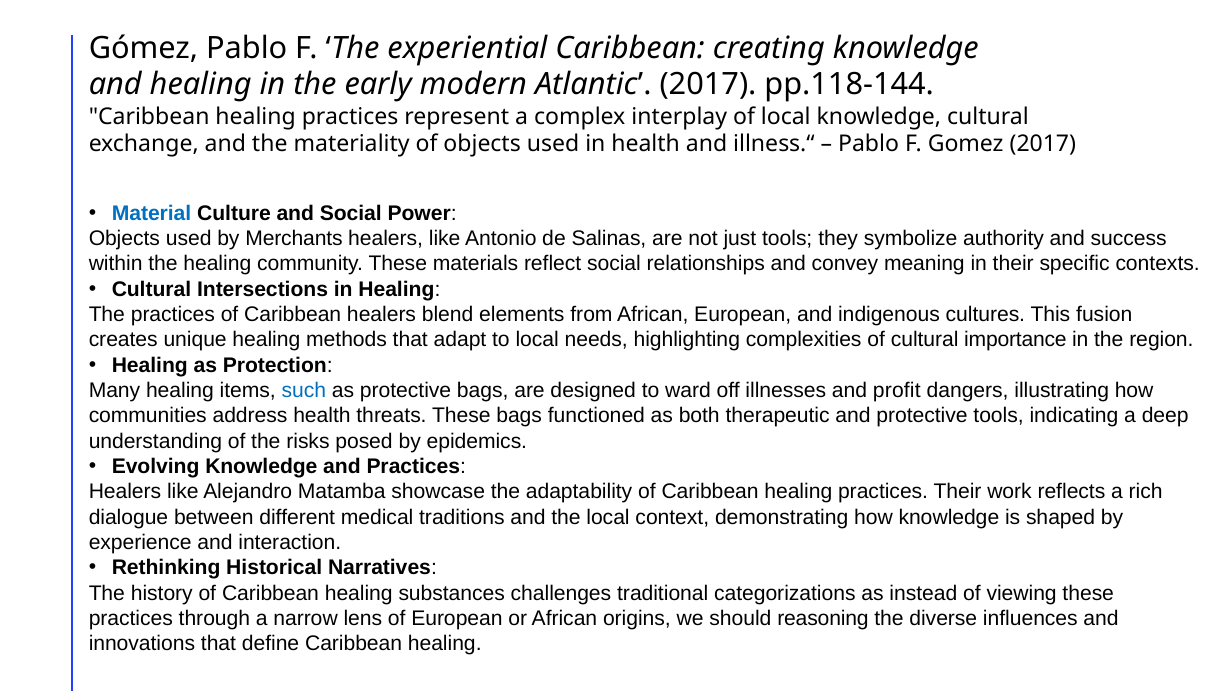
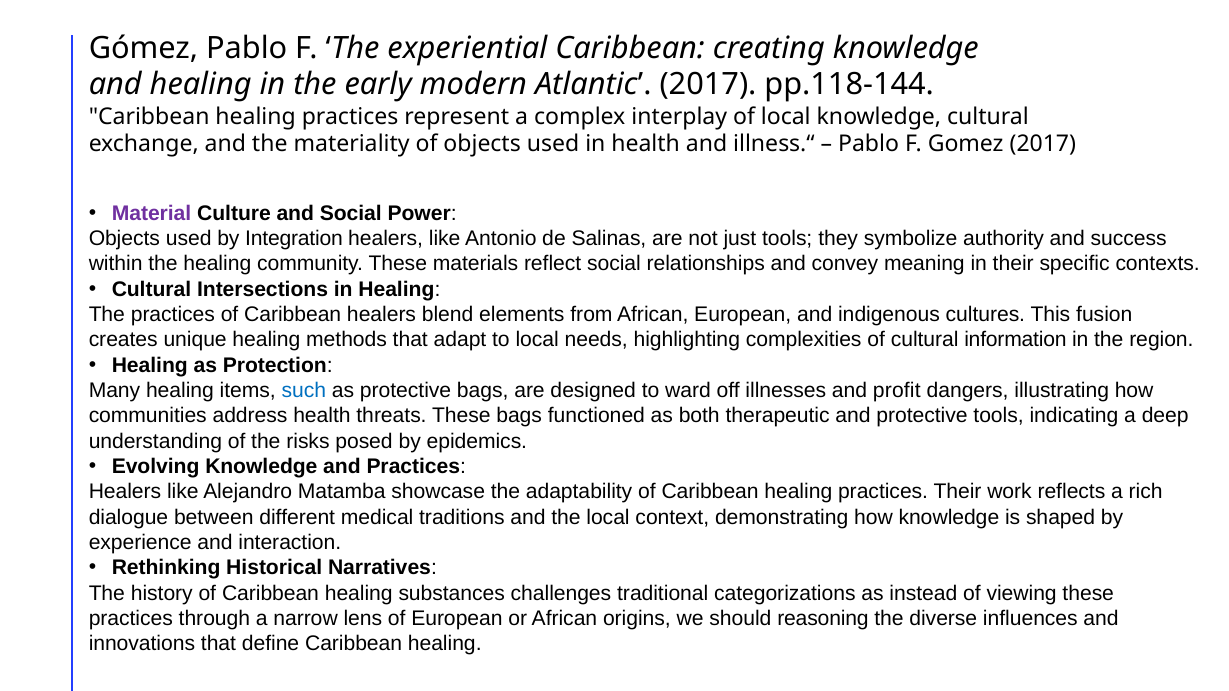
Material colour: blue -> purple (152, 213)
Merchants: Merchants -> Integration (294, 239)
importance: importance -> information (1015, 340)
